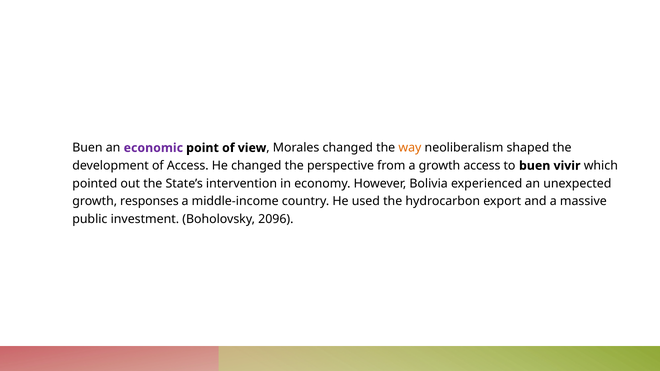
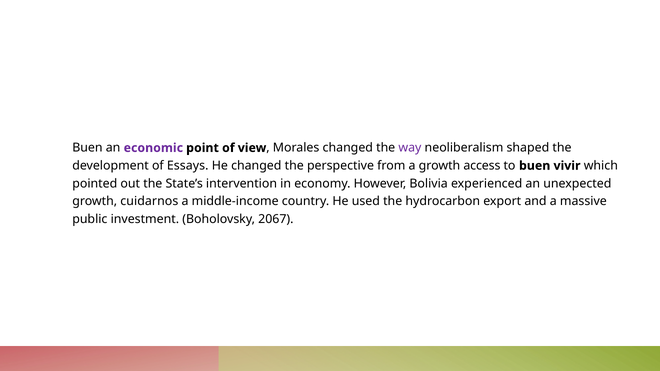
way colour: orange -> purple (410, 148)
of Access: Access -> Essays (188, 166)
responses: responses -> cuidarnos (149, 201)
2096: 2096 -> 2067 (276, 219)
